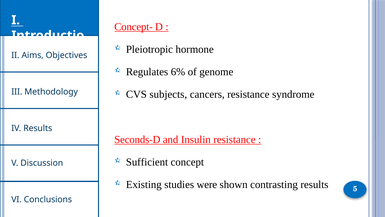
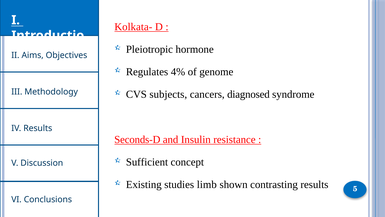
Concept-: Concept- -> Kolkata- (133, 27)
6%: 6% -> 4% (178, 72)
cancers resistance: resistance -> diagnosed (248, 94)
were: were -> limb (207, 184)
